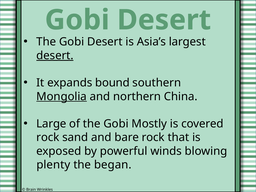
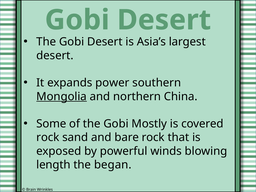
desert underline: present -> none (55, 55)
bound: bound -> power (112, 83)
Large: Large -> Some (51, 124)
plenty: plenty -> length (53, 165)
